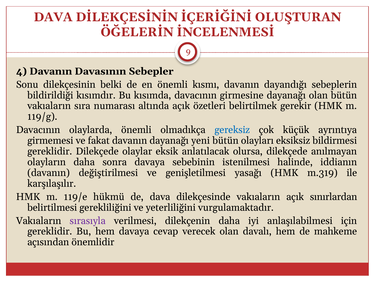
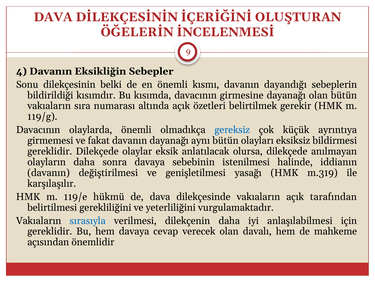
Davasının: Davasının -> Eksikliğin (100, 71)
yeni: yeni -> aynı (201, 140)
sınırlardan: sınırlardan -> tarafından (333, 196)
sırasıyla colour: purple -> blue (88, 220)
